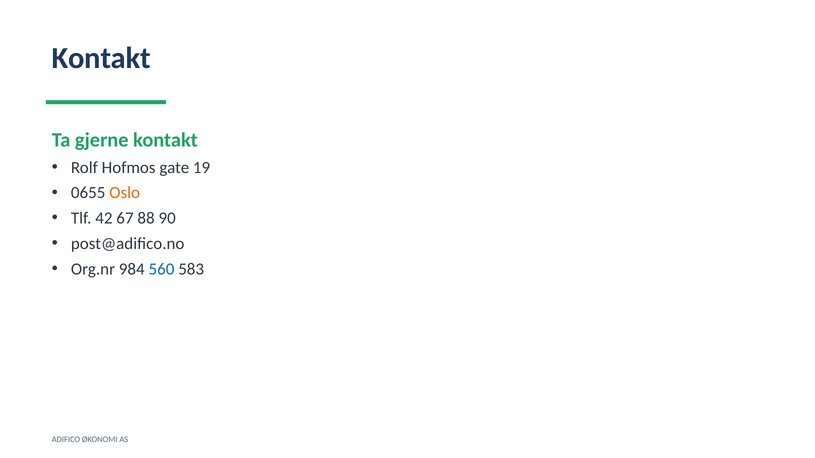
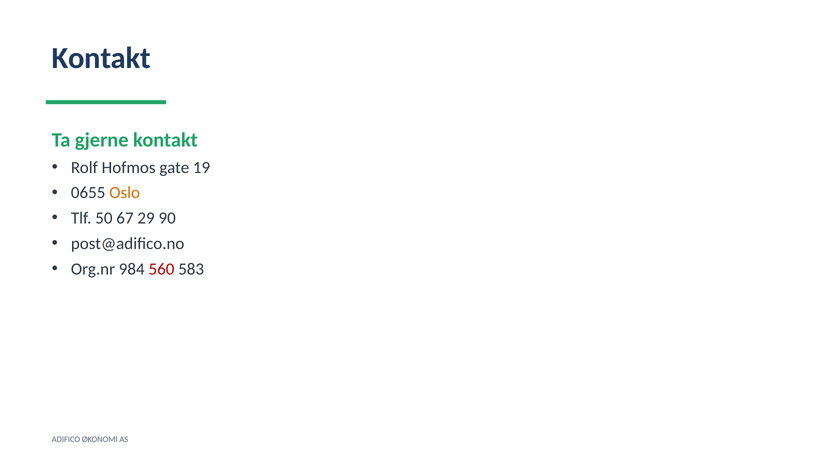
42: 42 -> 50 (104, 219)
88: 88 -> 29 (146, 219)
560 colour: blue -> red (161, 270)
